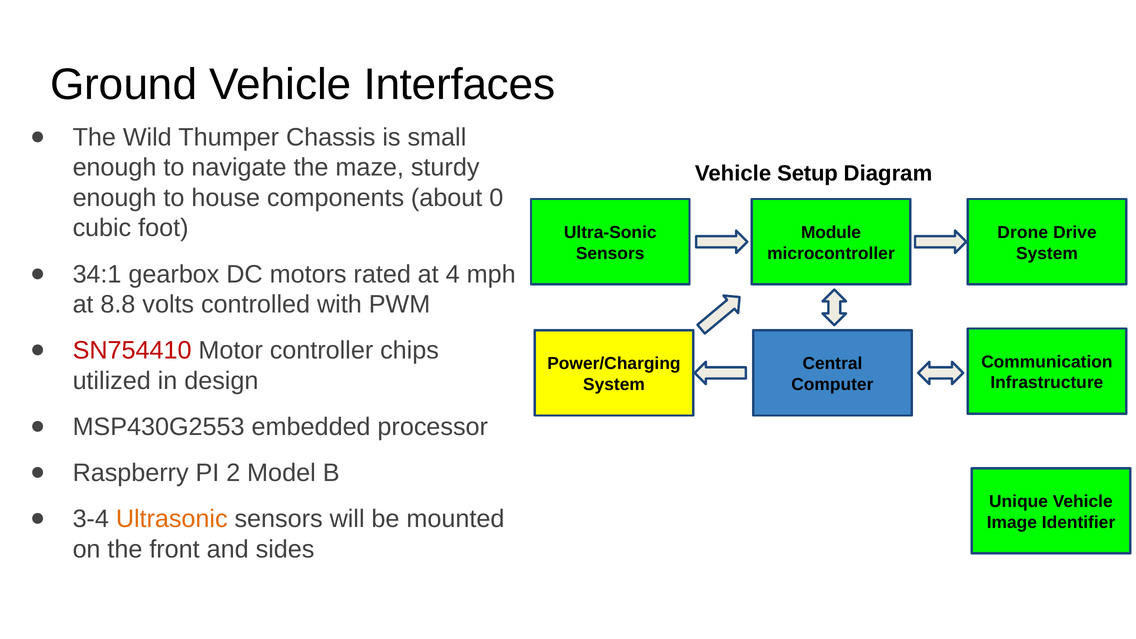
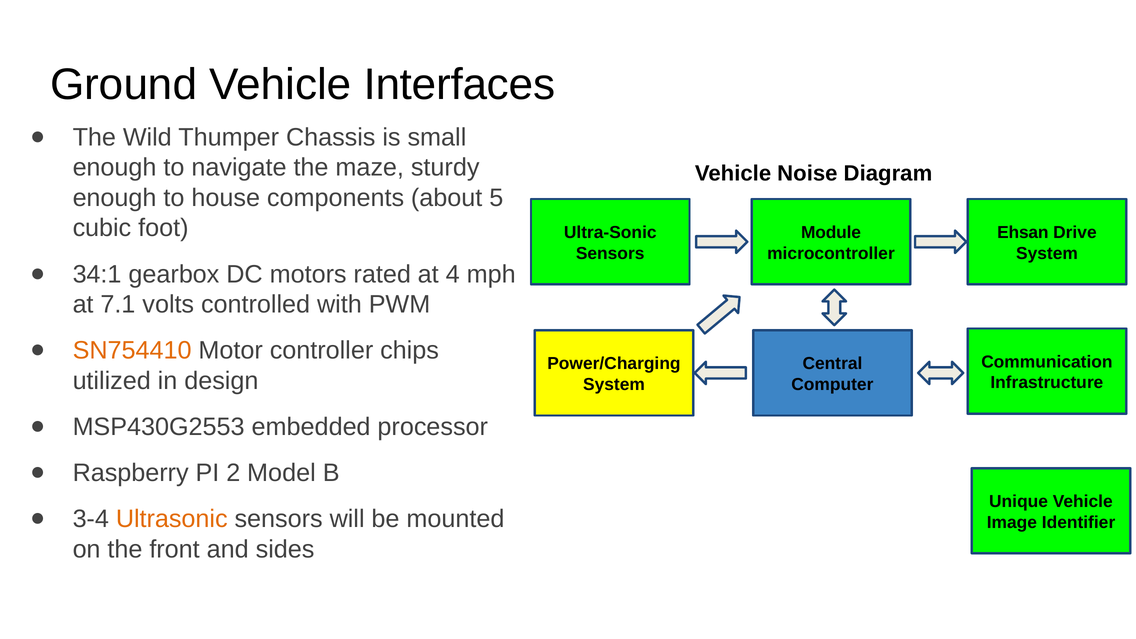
Setup: Setup -> Noise (807, 173)
0: 0 -> 5 (496, 198)
Drone: Drone -> Ehsan (1023, 233)
8.8: 8.8 -> 7.1 (118, 305)
SN754410 colour: red -> orange (132, 351)
